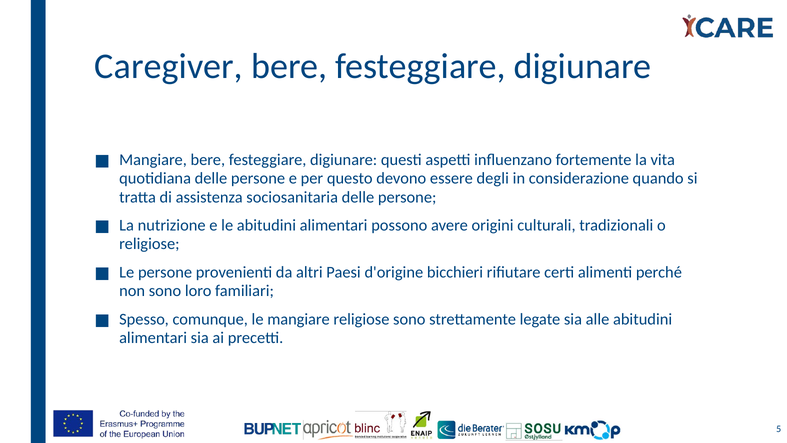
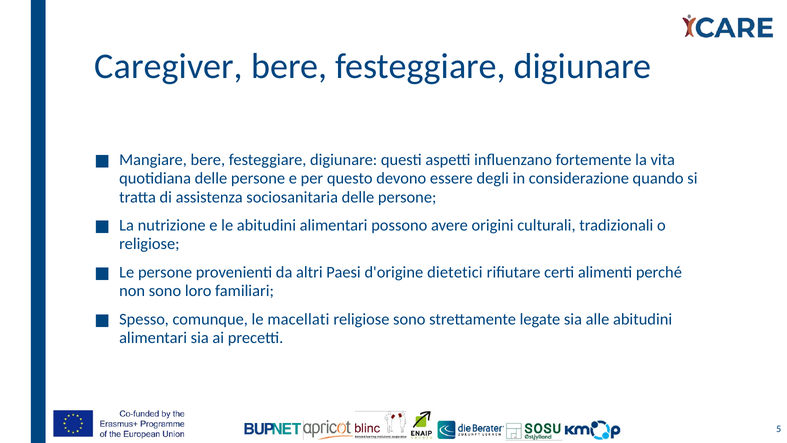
bicchieri: bicchieri -> dietetici (455, 272)
le mangiare: mangiare -> macellati (298, 319)
